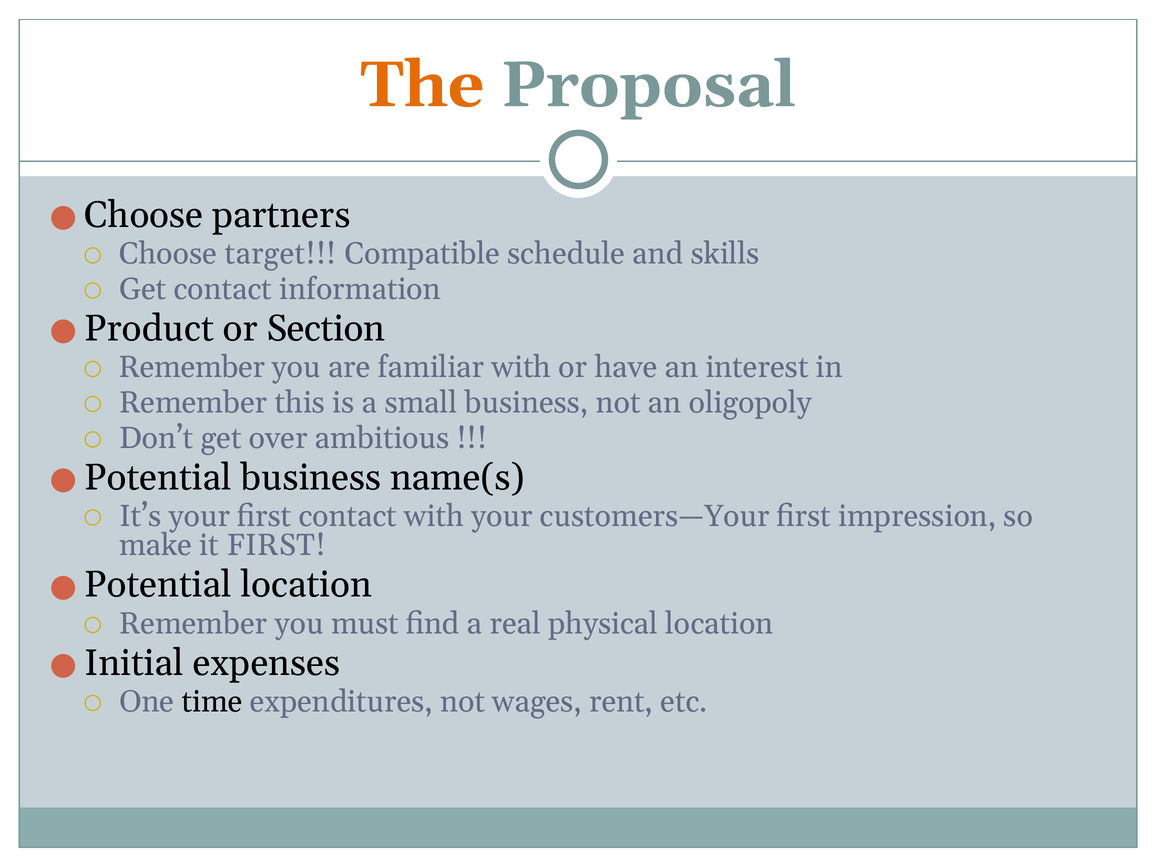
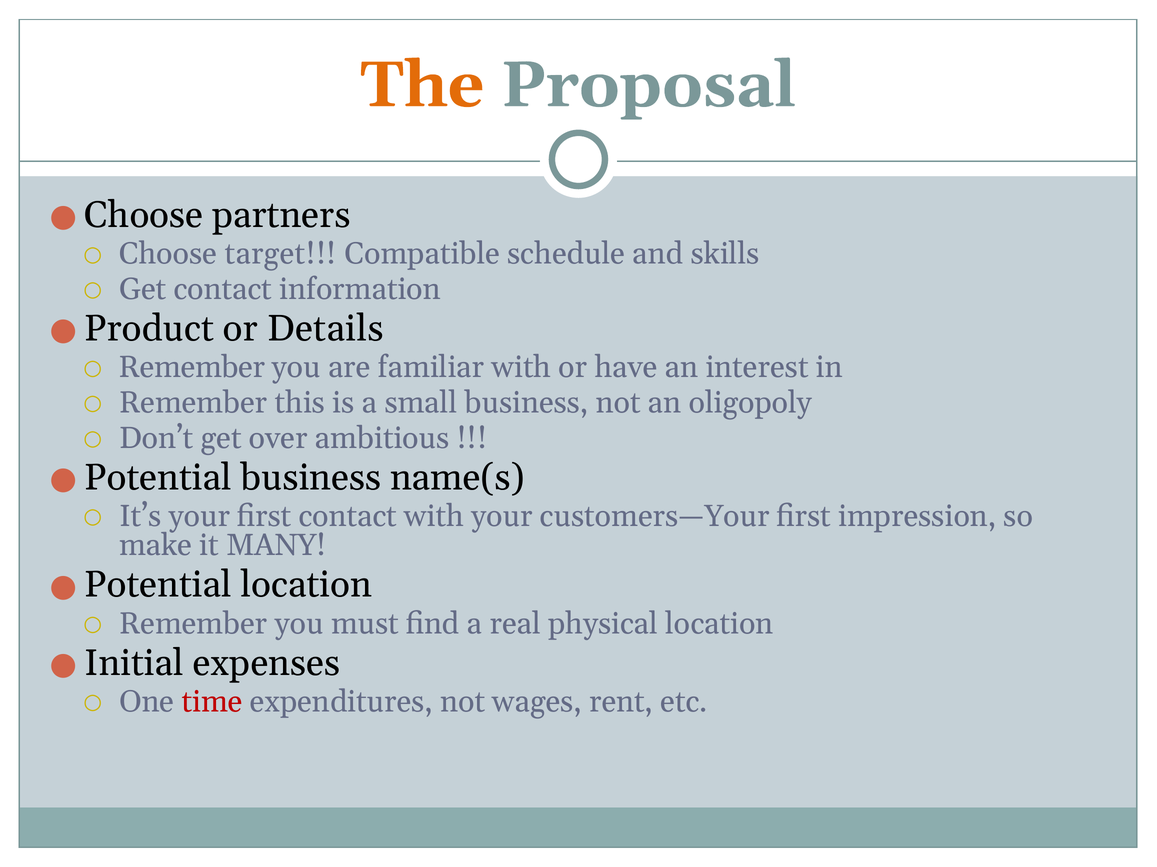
Section: Section -> Details (325, 329)
it FIRST: FIRST -> MANY (276, 546)
time colour: black -> red (212, 702)
